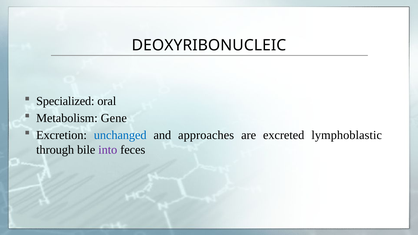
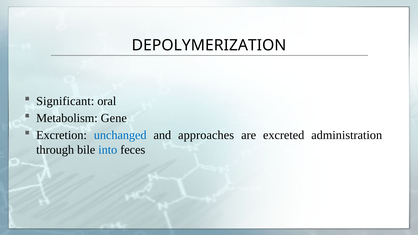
DEOXYRIBONUCLEIC: DEOXYRIBONUCLEIC -> DEPOLYMERIZATION (209, 45)
Specialized: Specialized -> Significant (65, 101)
lymphoblastic: lymphoblastic -> administration (347, 135)
into colour: purple -> blue (108, 150)
